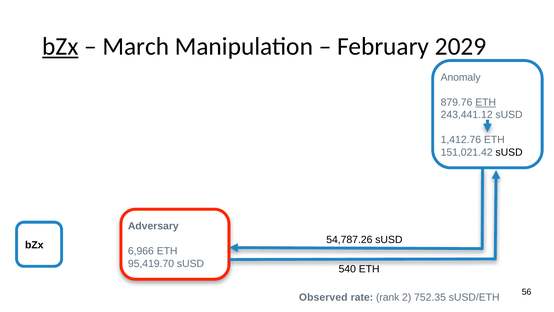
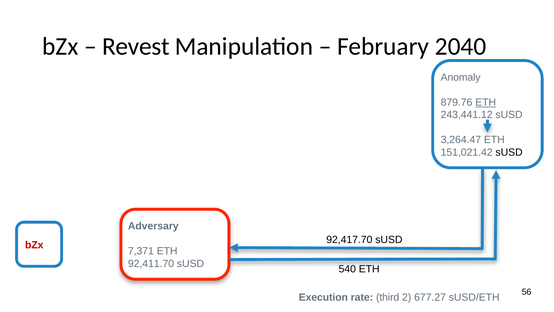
bZx underline: present -> none (60, 47)
March: March -> Revest (136, 47)
2029: 2029 -> 2040 (461, 47)
1,412.76: 1,412.76 -> 3,264.47 (461, 140)
54,787.26: 54,787.26 -> 92,417.70 (349, 239)
bZx colour: black -> red (34, 245)
6,966: 6,966 -> 7,371 (141, 251)
95,419.70: 95,419.70 -> 92,411.70 (151, 263)
Observed: Observed -> Execution (323, 297)
rank: rank -> third (388, 297)
752.35: 752.35 -> 677.27 (430, 297)
